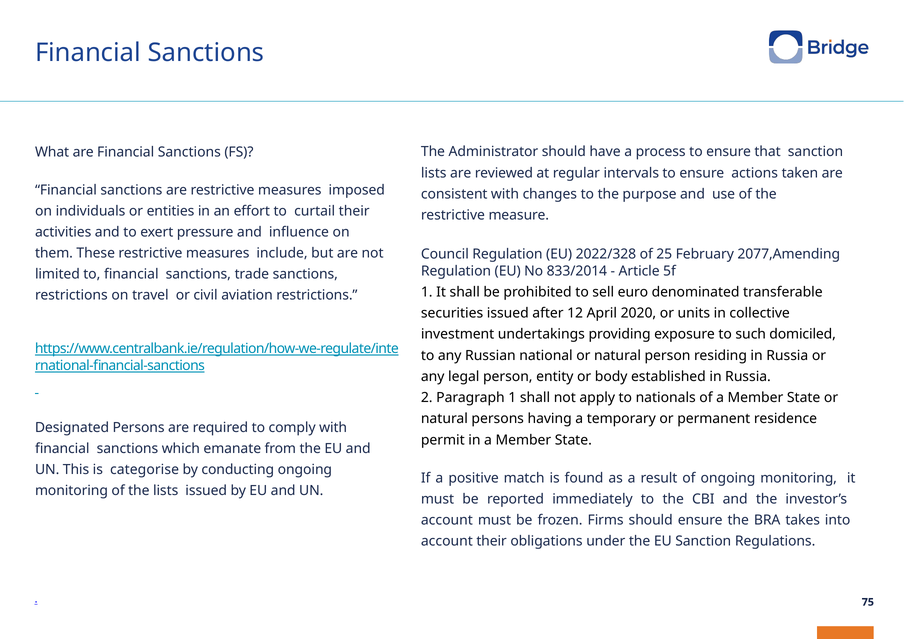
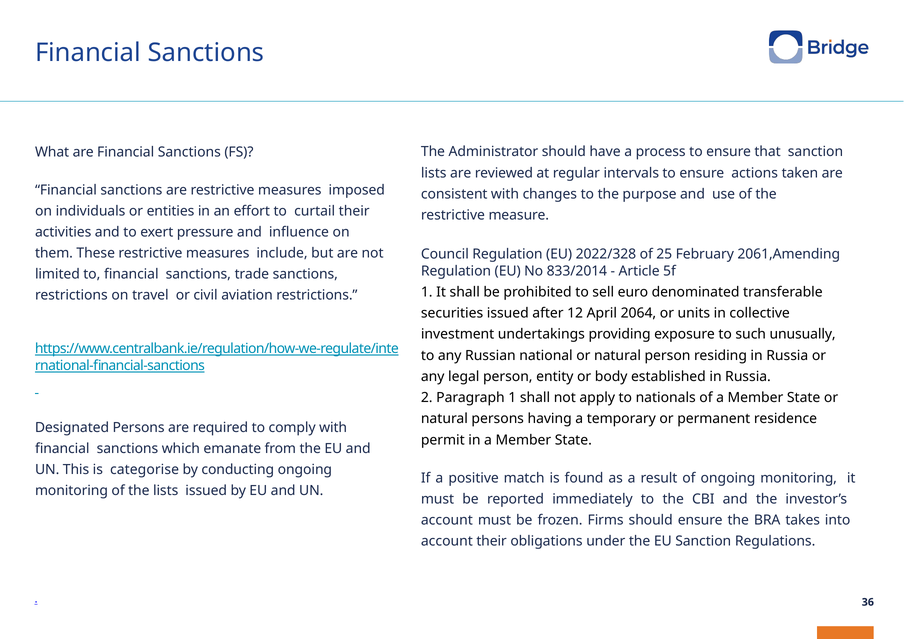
2077,Amending: 2077,Amending -> 2061,Amending (789, 254)
2020: 2020 -> 2064 (638, 313)
domiciled: domiciled -> unusually (803, 334)
75: 75 -> 36 (868, 602)
